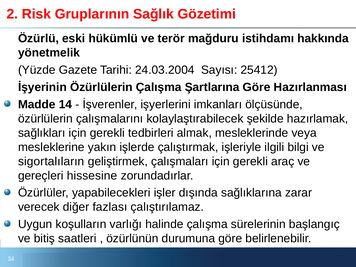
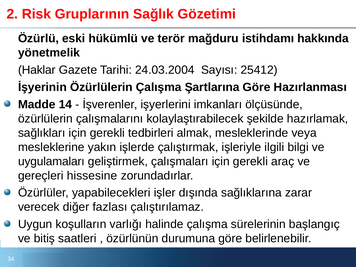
Yüzde: Yüzde -> Haklar (37, 70)
sigortalıların: sigortalıların -> uygulamaları (51, 161)
